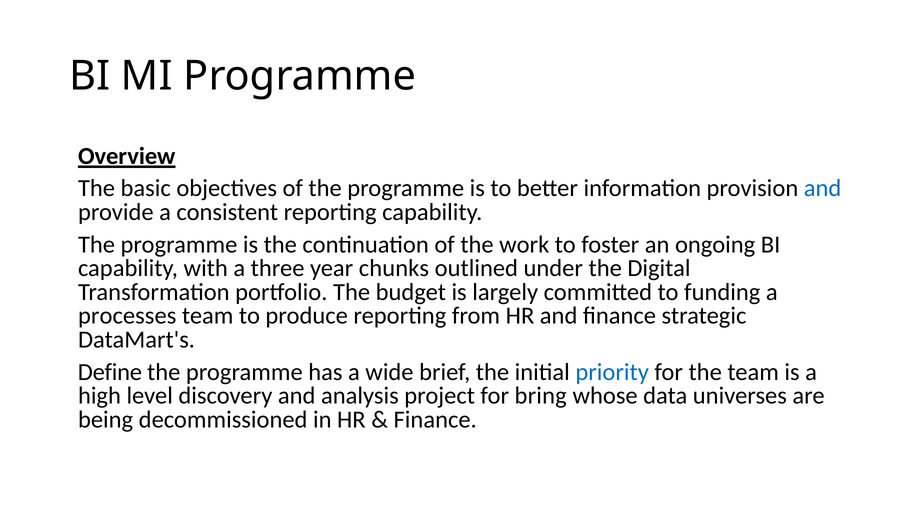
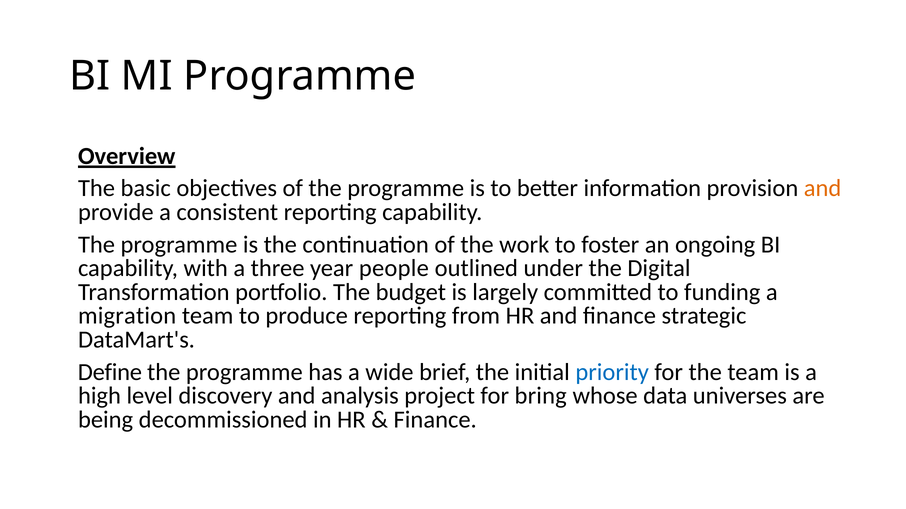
and colour: blue -> orange (823, 189)
chunks: chunks -> people (394, 269)
processes: processes -> migration (127, 316)
